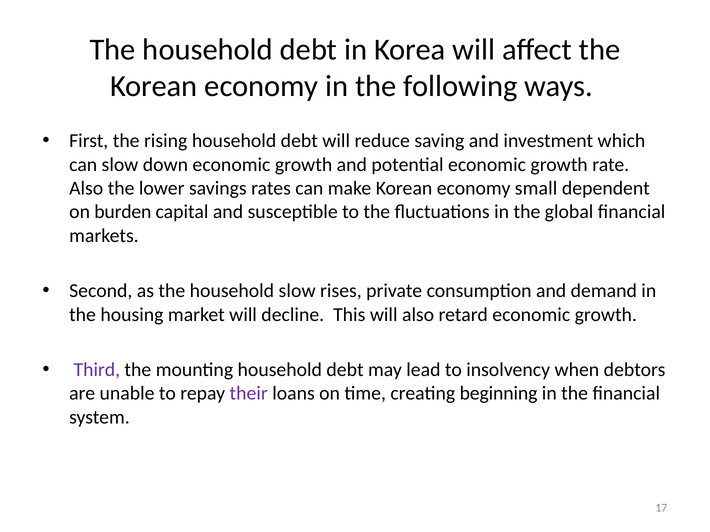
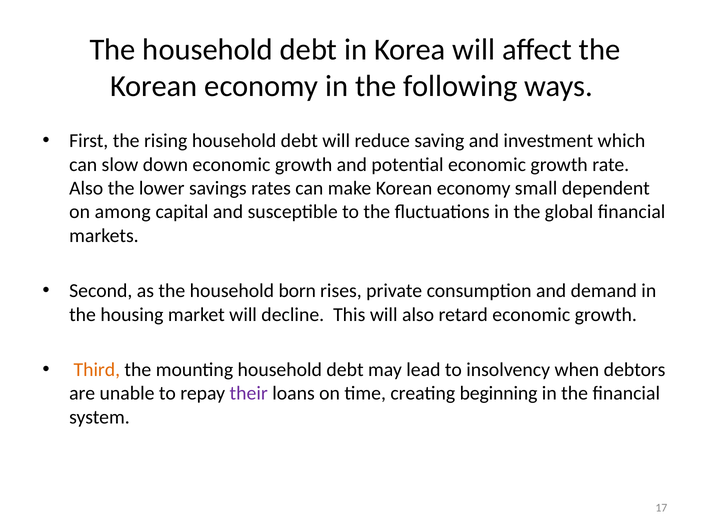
burden: burden -> among (123, 212)
household slow: slow -> born (297, 291)
Third colour: purple -> orange (97, 370)
